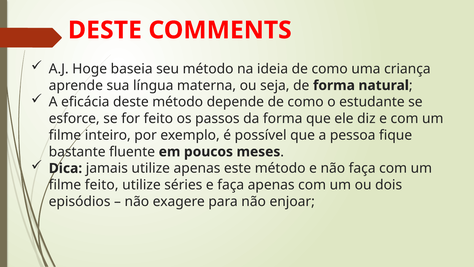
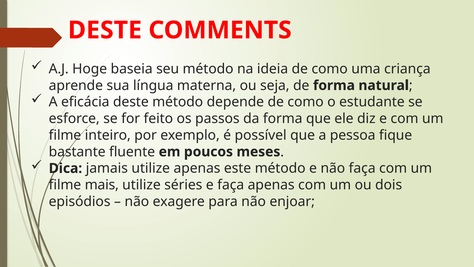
filme feito: feito -> mais (102, 185)
